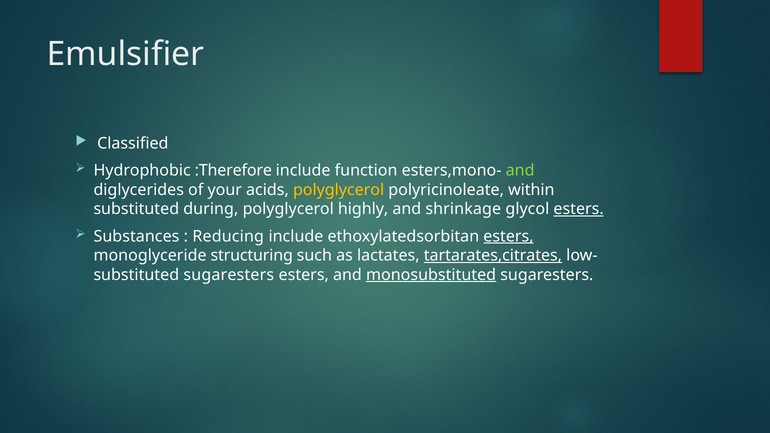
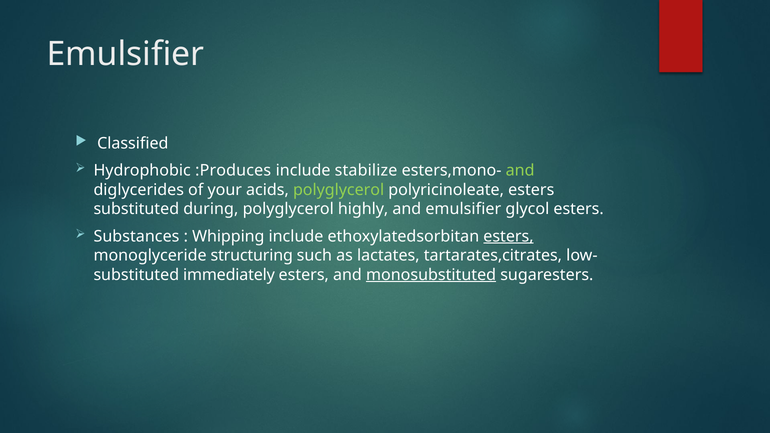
:Therefore: :Therefore -> :Produces (233, 171)
function: function -> stabilize (366, 171)
polyglycerol colour: yellow -> light green (339, 190)
polyricinoleate within: within -> esters (531, 190)
and shrinkage: shrinkage -> emulsifier (463, 209)
esters underline: present -> none (579, 209)
Reducing: Reducing -> Whipping (228, 236)
tartarates,citrates underline: present -> none (493, 256)
substituted sugaresters: sugaresters -> immediately (229, 275)
